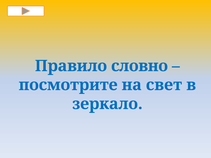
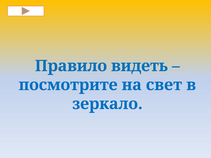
словно: словно -> видеть (139, 66)
